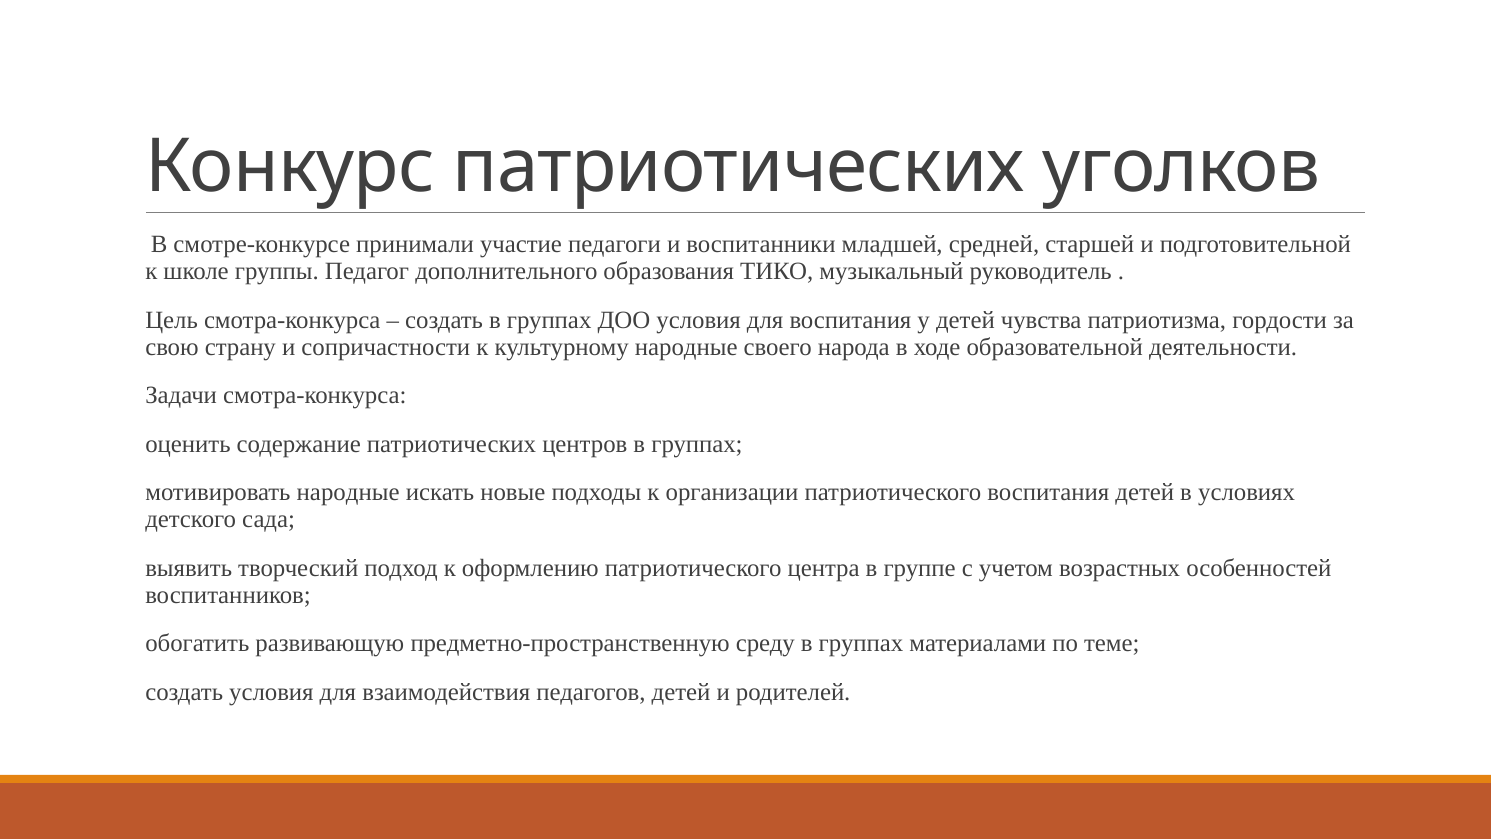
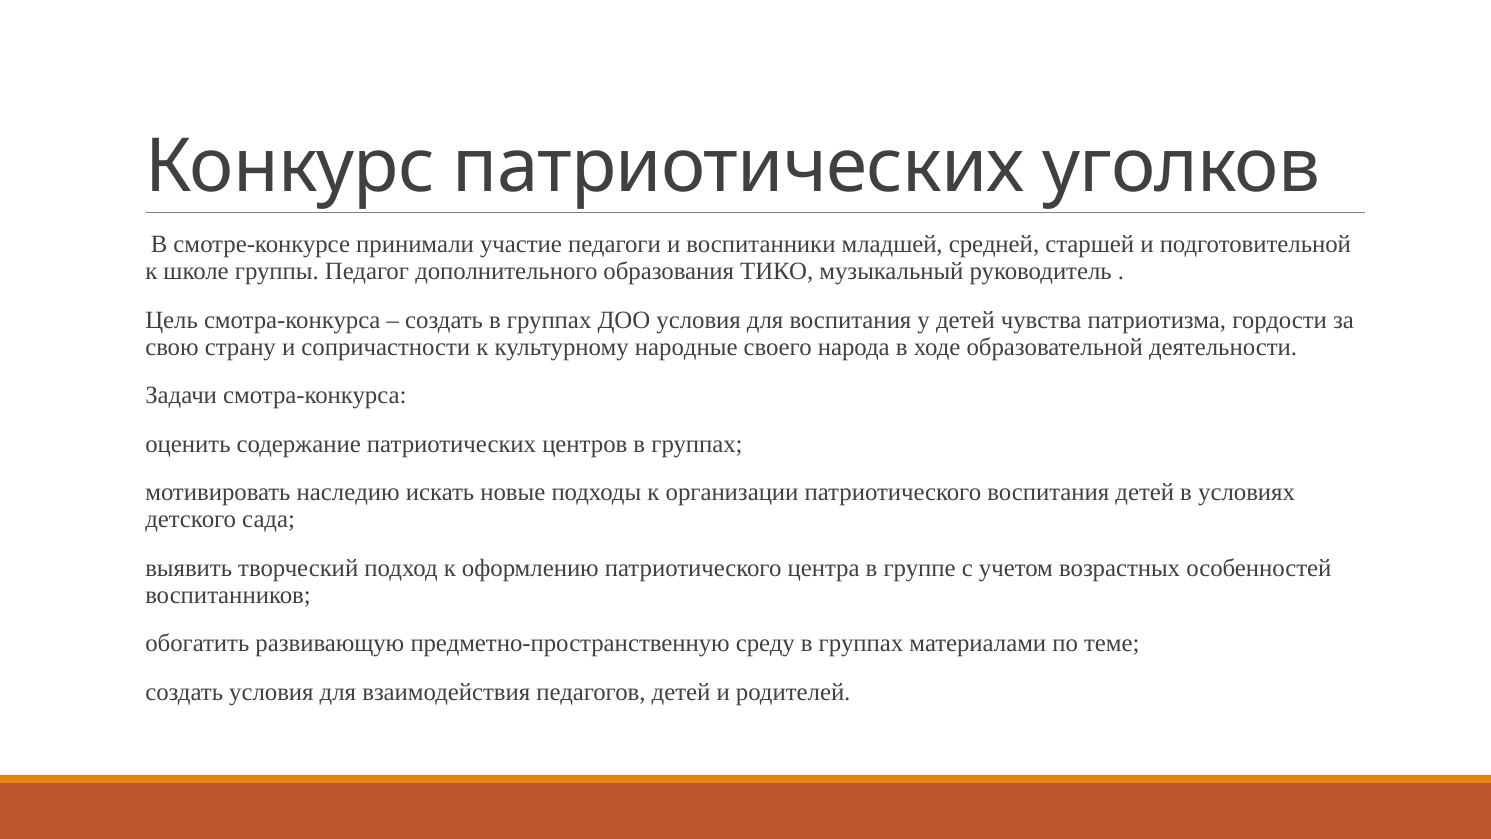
мотивировать народные: народные -> наследию (348, 492)
